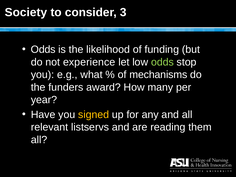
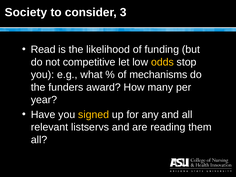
Odds: Odds -> Read (43, 50)
experience: experience -> competitive (89, 62)
odds colour: light green -> yellow (162, 62)
